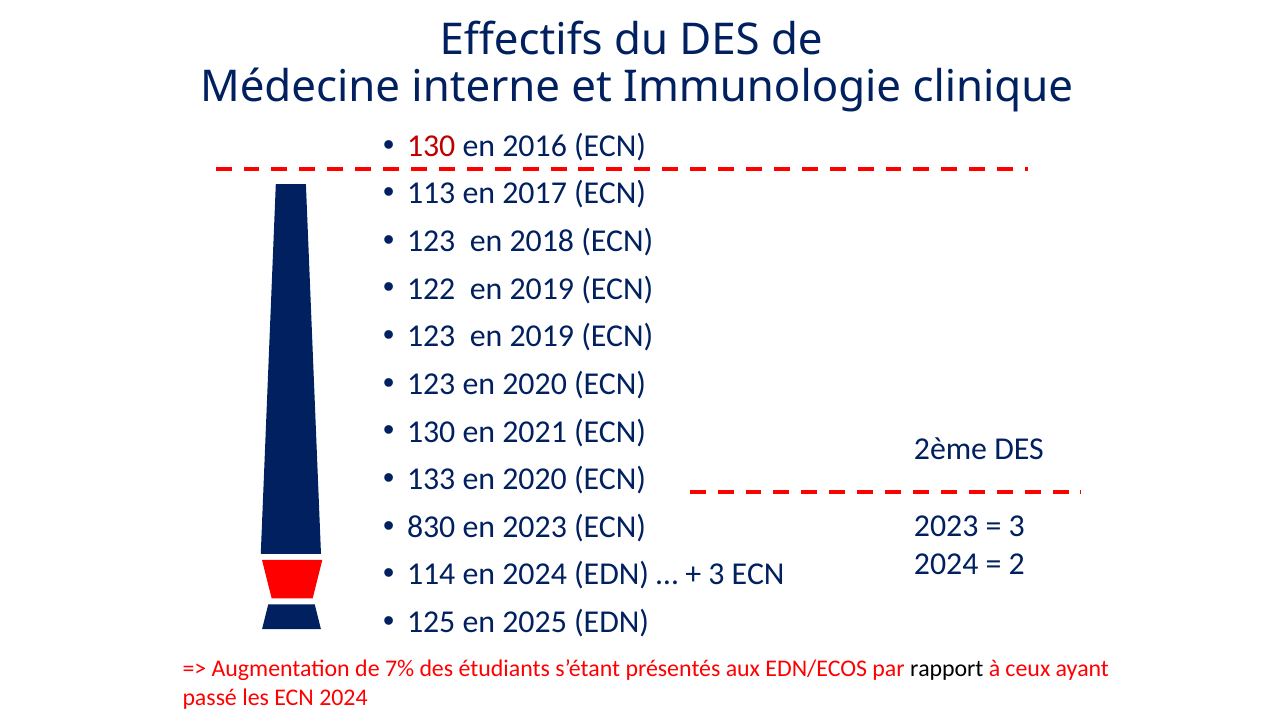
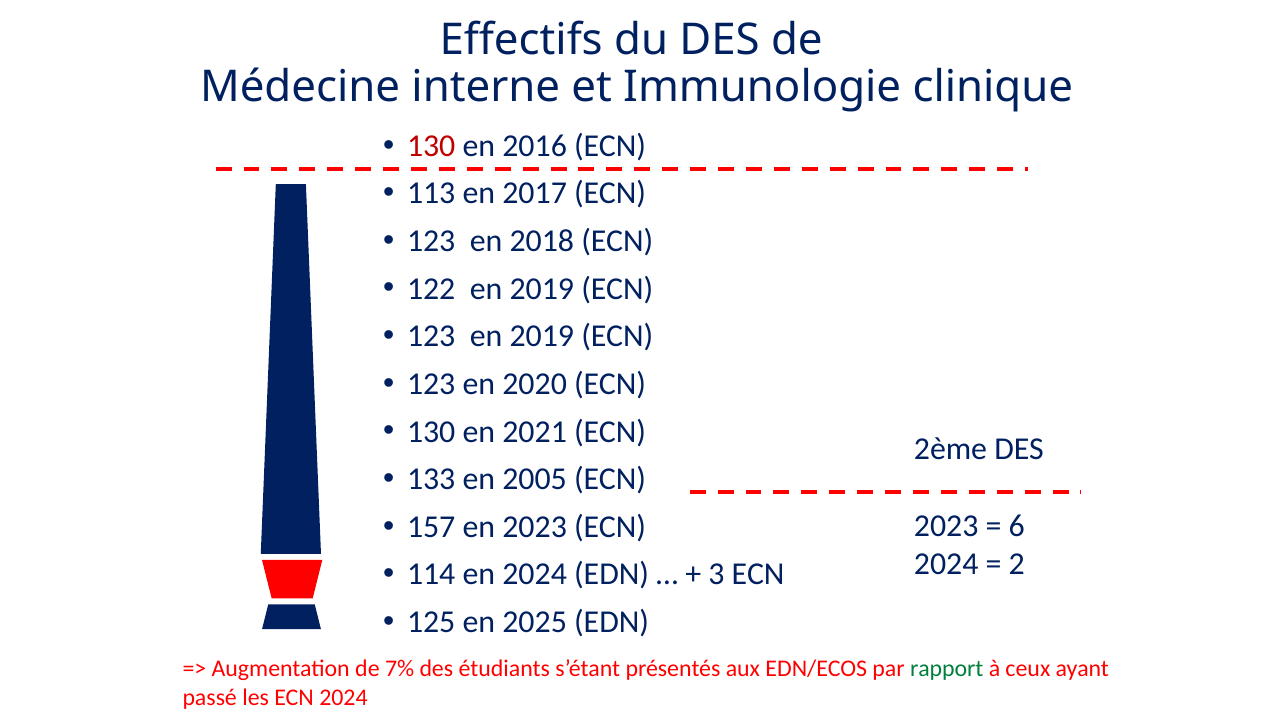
133 en 2020: 2020 -> 2005 (535, 480)
830: 830 -> 157 (431, 527)
3: 3 -> 6 (1017, 526)
rapport colour: black -> green (947, 669)
